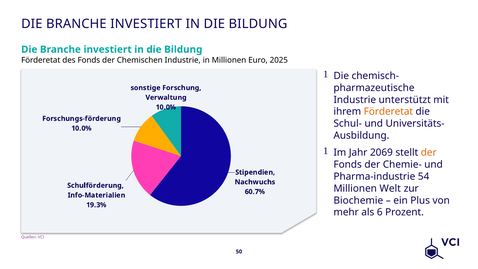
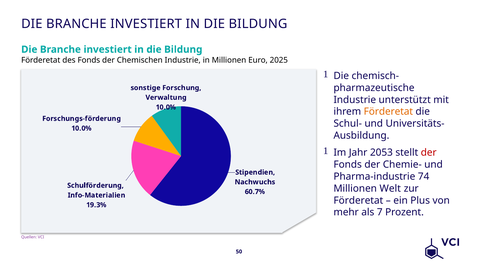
2069: 2069 -> 2053 (381, 152)
der colour: orange -> red (429, 152)
54: 54 -> 74 (424, 176)
Biochemie: Biochemie -> Förderetat (358, 200)
6: 6 -> 7 (380, 212)
